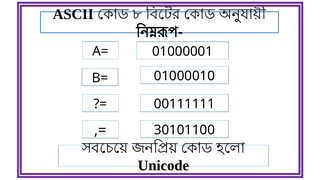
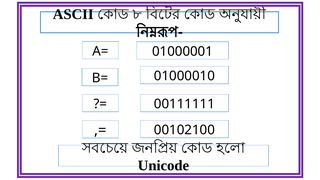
30101100: 30101100 -> 00102100 (184, 130)
